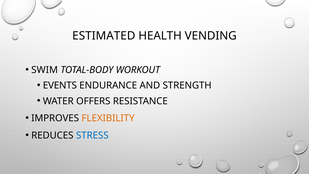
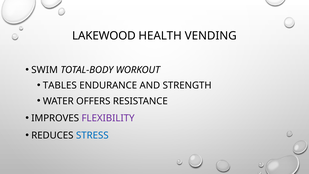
ESTIMATED: ESTIMATED -> LAKEWOOD (104, 36)
EVENTS: EVENTS -> TABLES (60, 85)
FLEXIBILITY colour: orange -> purple (108, 118)
